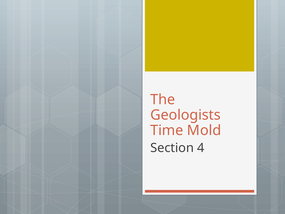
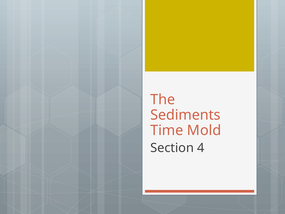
Geologists: Geologists -> Sediments (186, 115)
